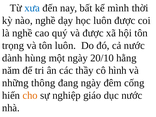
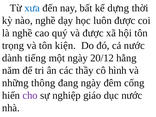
mình: mình -> dựng (118, 8)
tôn luôn: luôn -> kiện (65, 45)
hùng: hùng -> tiếng (35, 58)
20/10: 20/10 -> 20/12 (102, 58)
cho colour: orange -> purple (30, 95)
